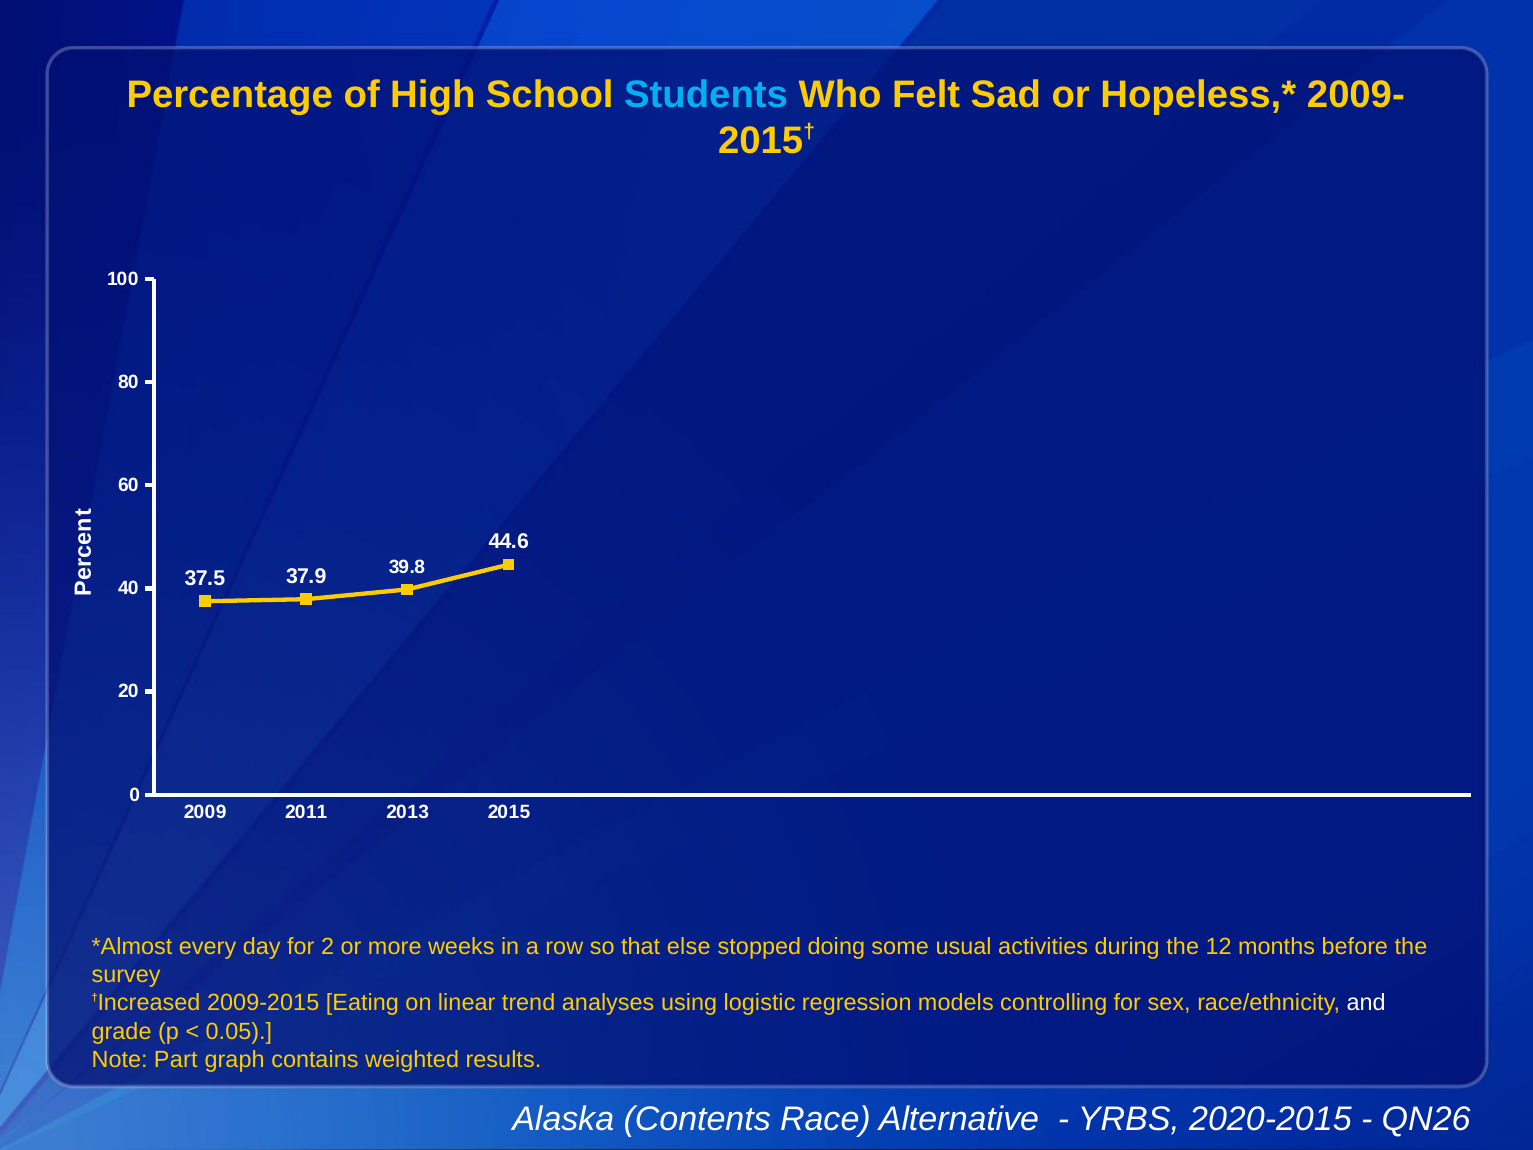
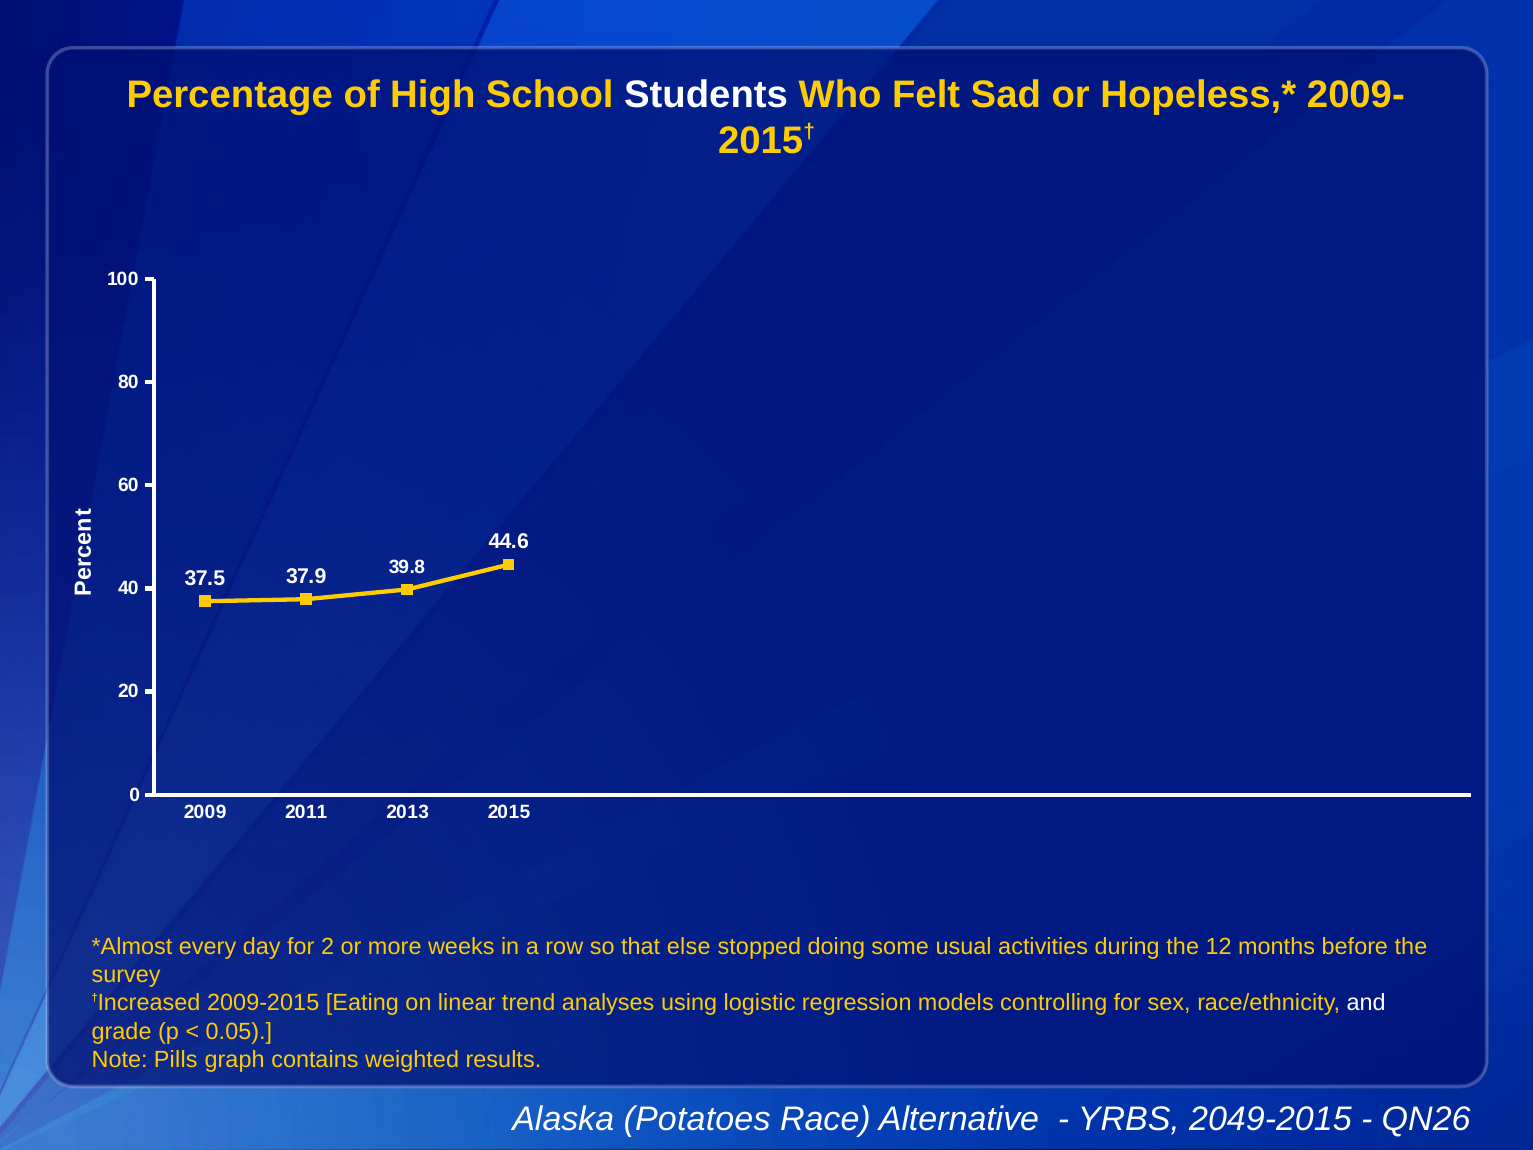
Students colour: light blue -> white (706, 94)
Part: Part -> Pills (176, 1059)
Contents: Contents -> Potatoes (697, 1119)
2020-2015: 2020-2015 -> 2049-2015 (1270, 1119)
